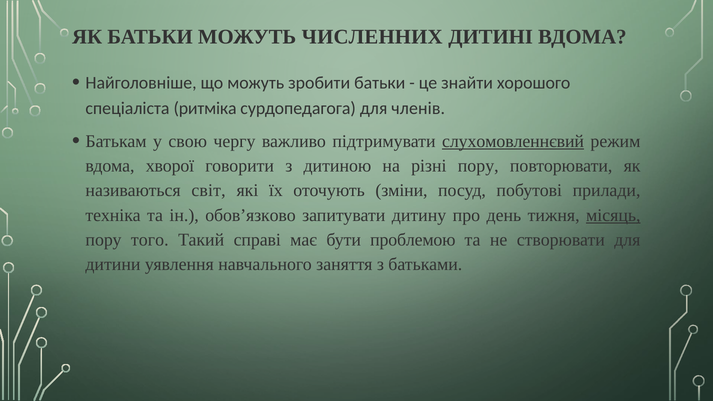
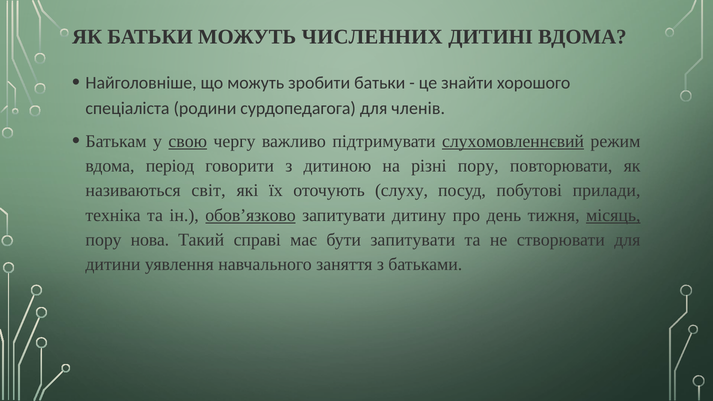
ритміка: ритміка -> родини (205, 108)
свою underline: none -> present (188, 141)
хворої: хворої -> період (170, 166)
зміни: зміни -> слуху (402, 191)
обов’язково underline: none -> present (250, 215)
того: того -> нова (150, 240)
бути проблемою: проблемою -> запитувати (413, 240)
